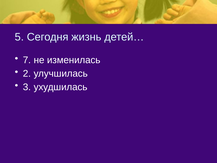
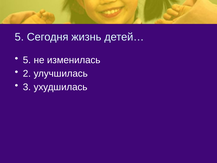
7: 7 -> 5 (27, 60)
